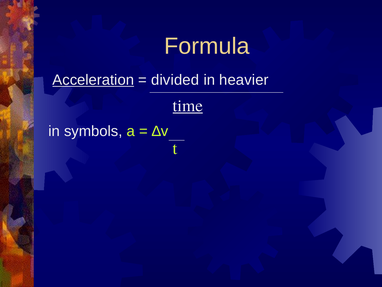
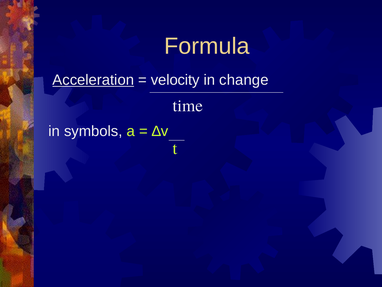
divided: divided -> velocity (175, 80)
heavier: heavier -> change (244, 80)
time underline: present -> none (188, 106)
